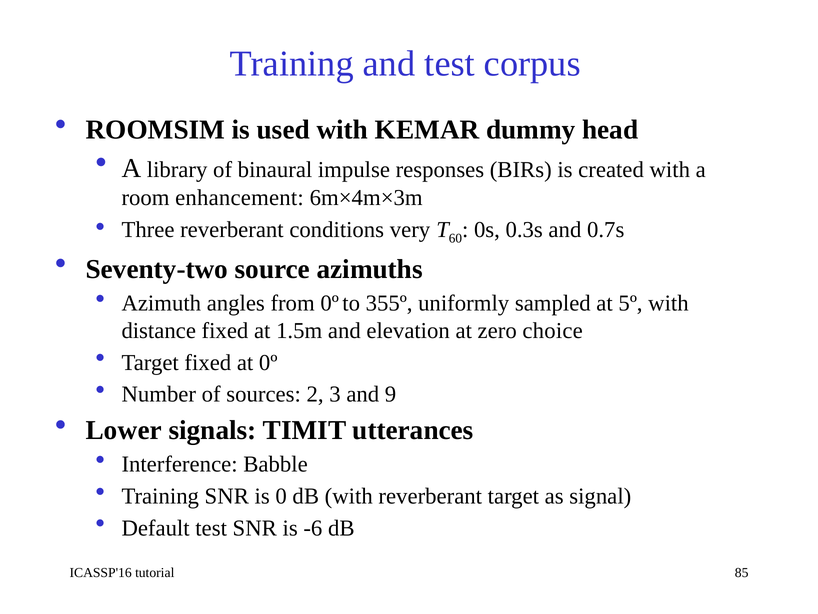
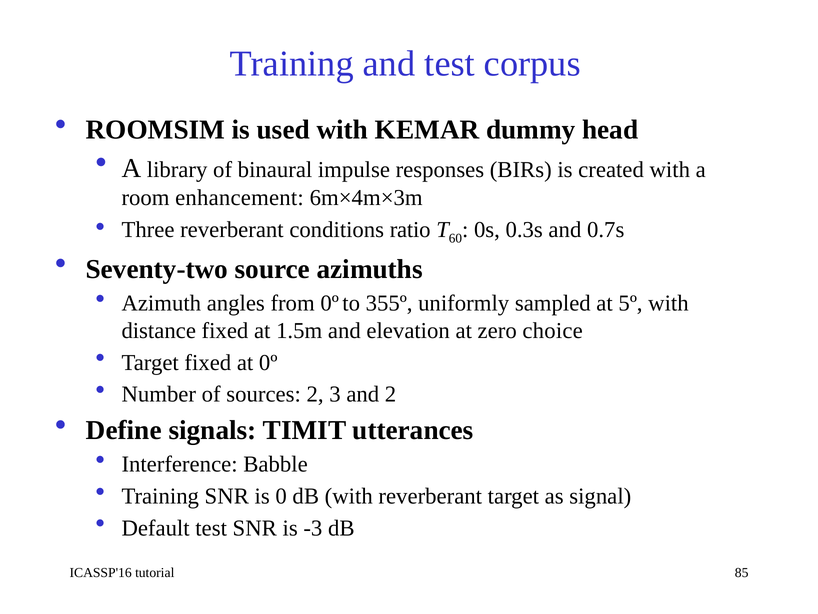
very: very -> ratio (410, 229)
and 9: 9 -> 2 (390, 394)
Lower: Lower -> Define (124, 430)
-6: -6 -> -3 (313, 528)
